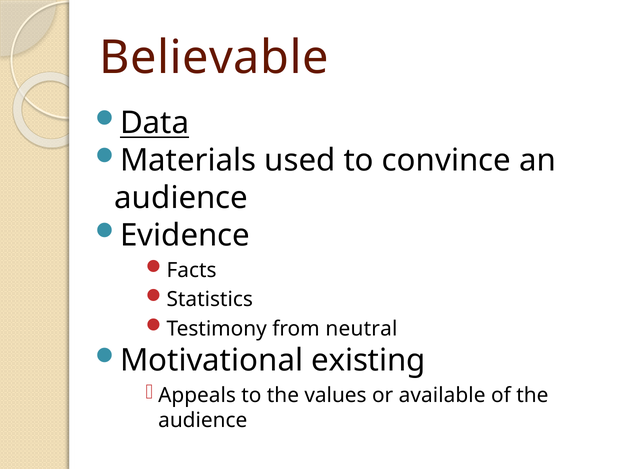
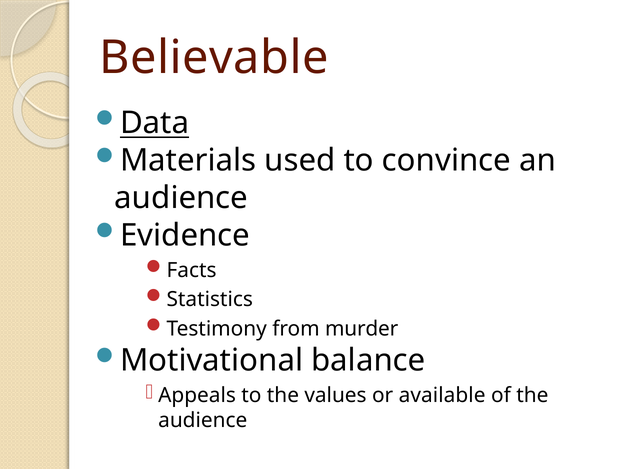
neutral: neutral -> murder (362, 328)
existing: existing -> balance (368, 360)
